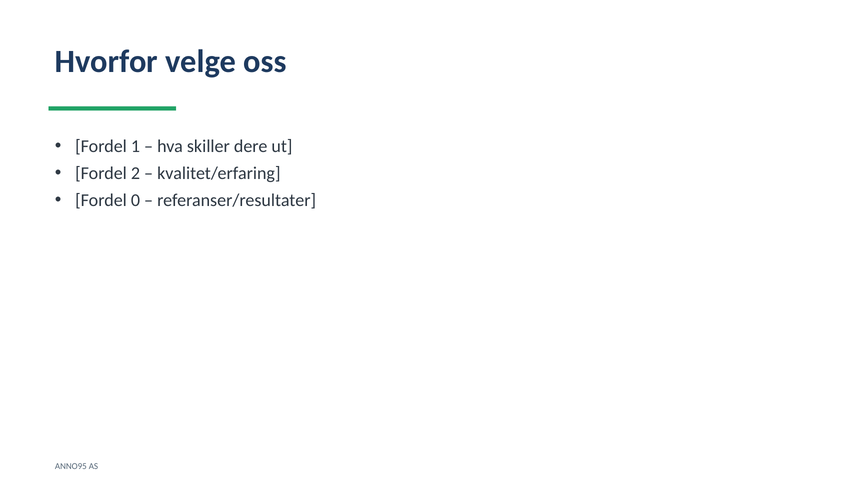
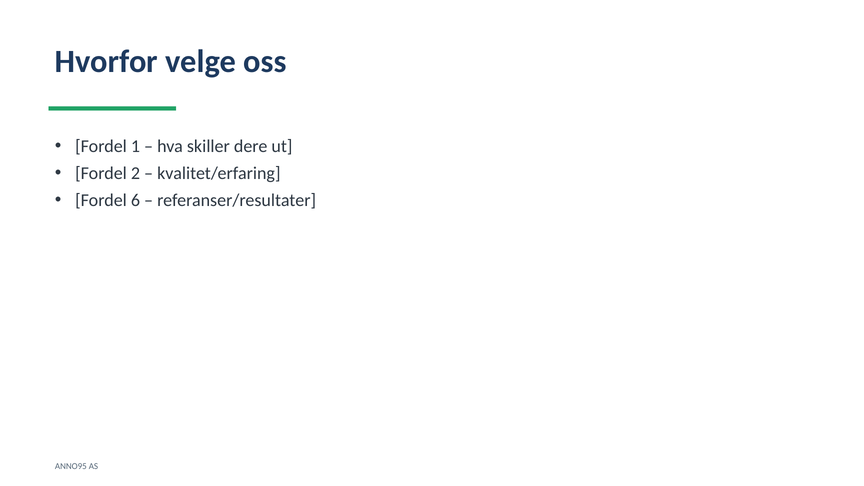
0: 0 -> 6 (135, 200)
